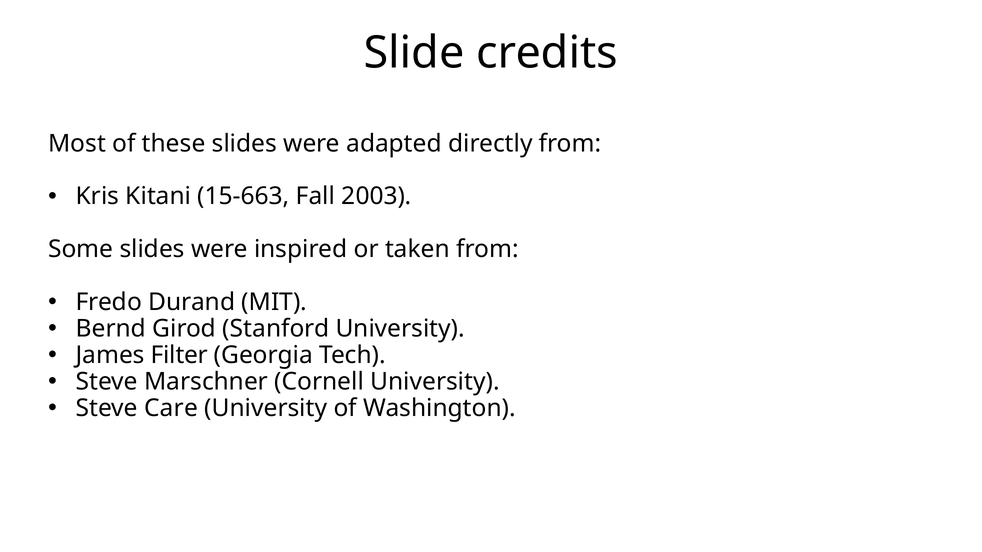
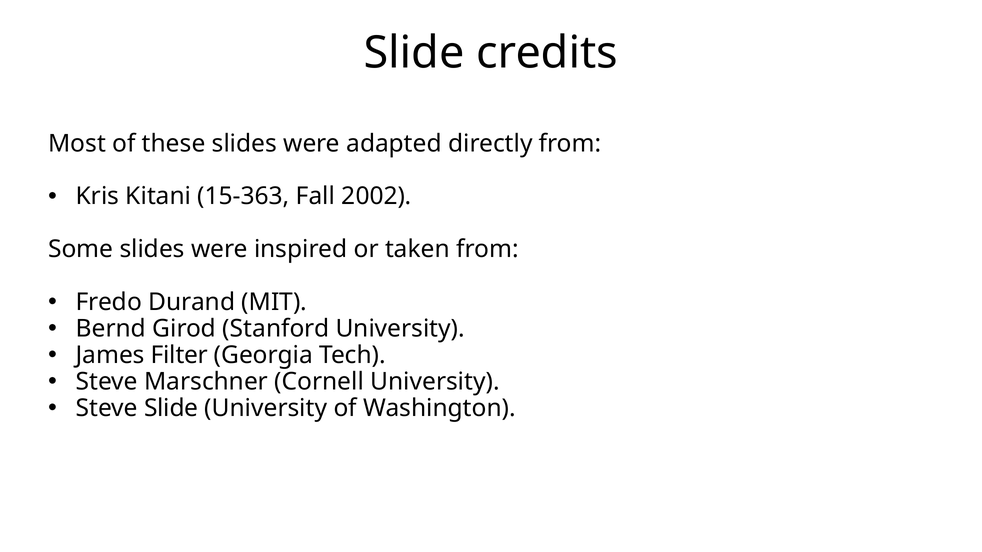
15-663: 15-663 -> 15-363 (244, 197)
2003: 2003 -> 2002 (376, 197)
Steve Care: Care -> Slide (171, 409)
